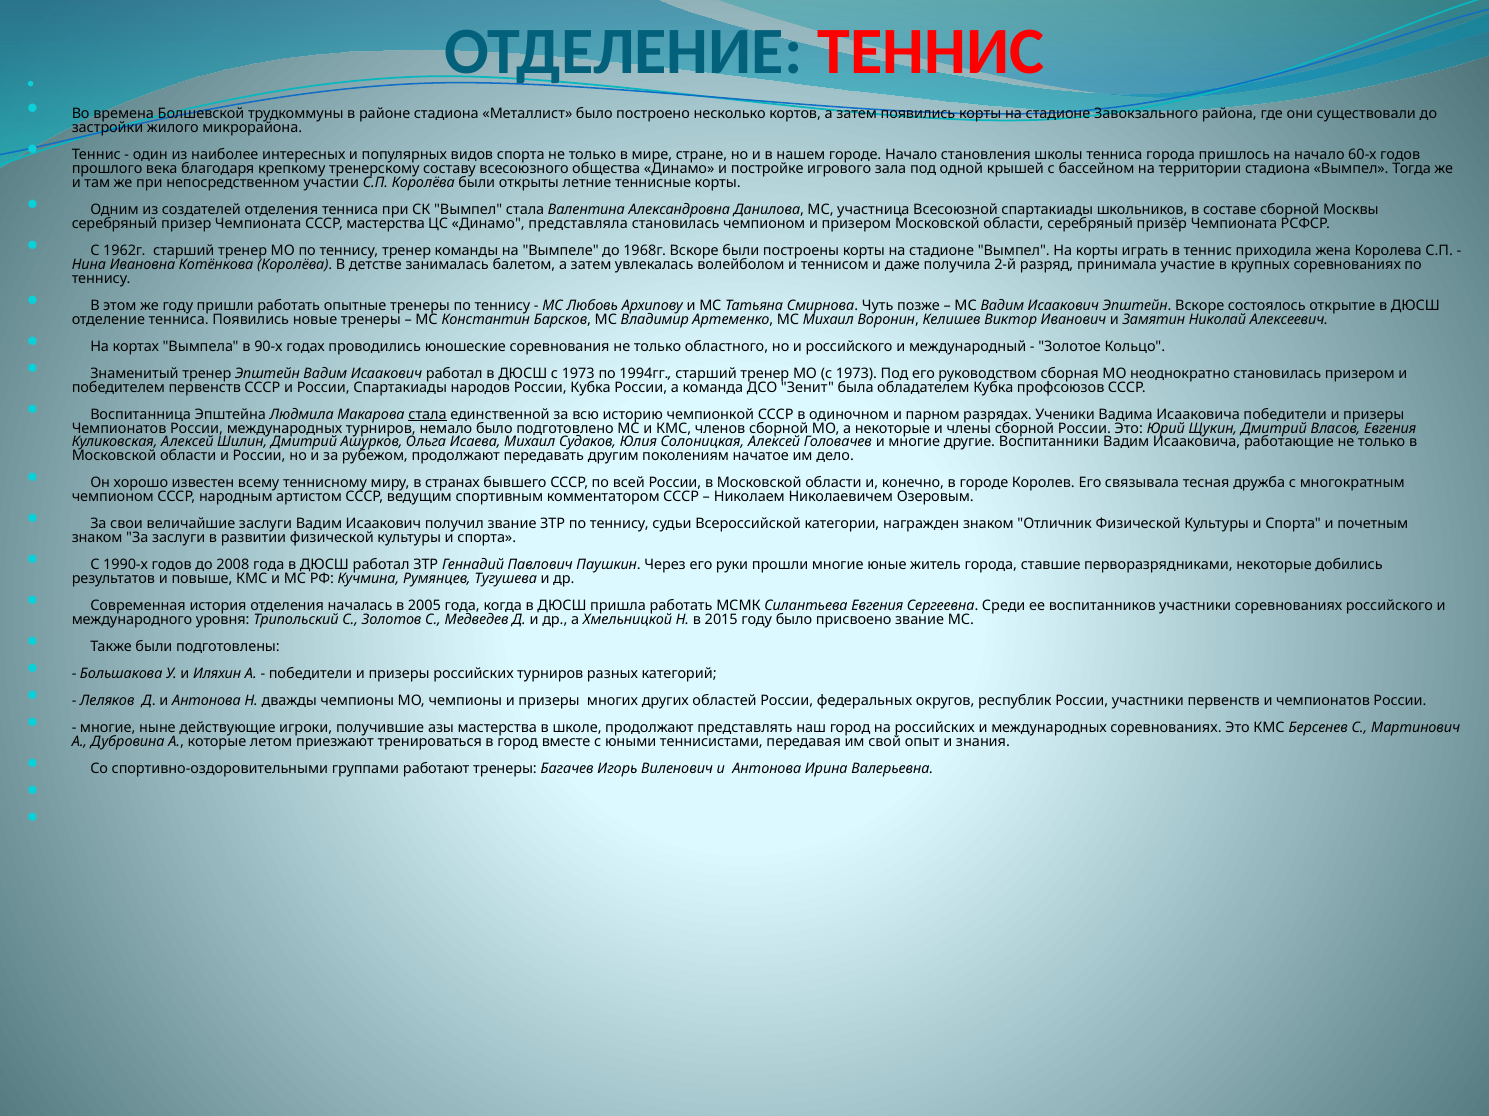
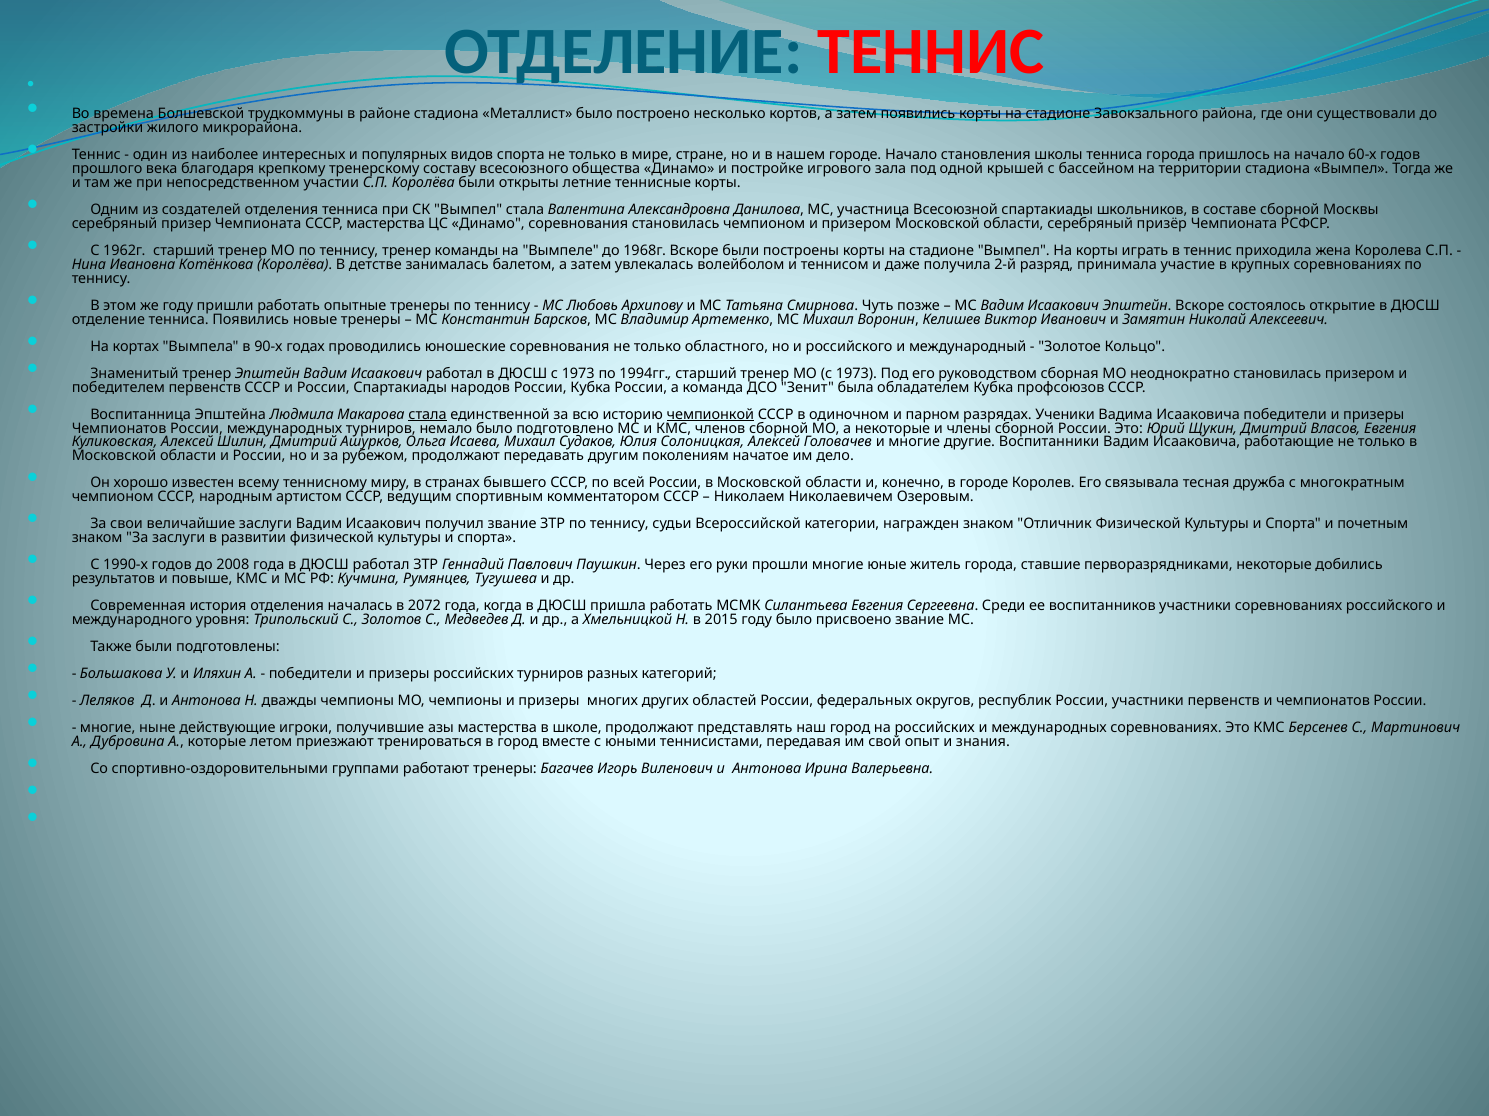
Динамо представляла: представляла -> соревнования (578, 224)
чемпионкой underline: none -> present (710, 415)
2005: 2005 -> 2072 (424, 606)
